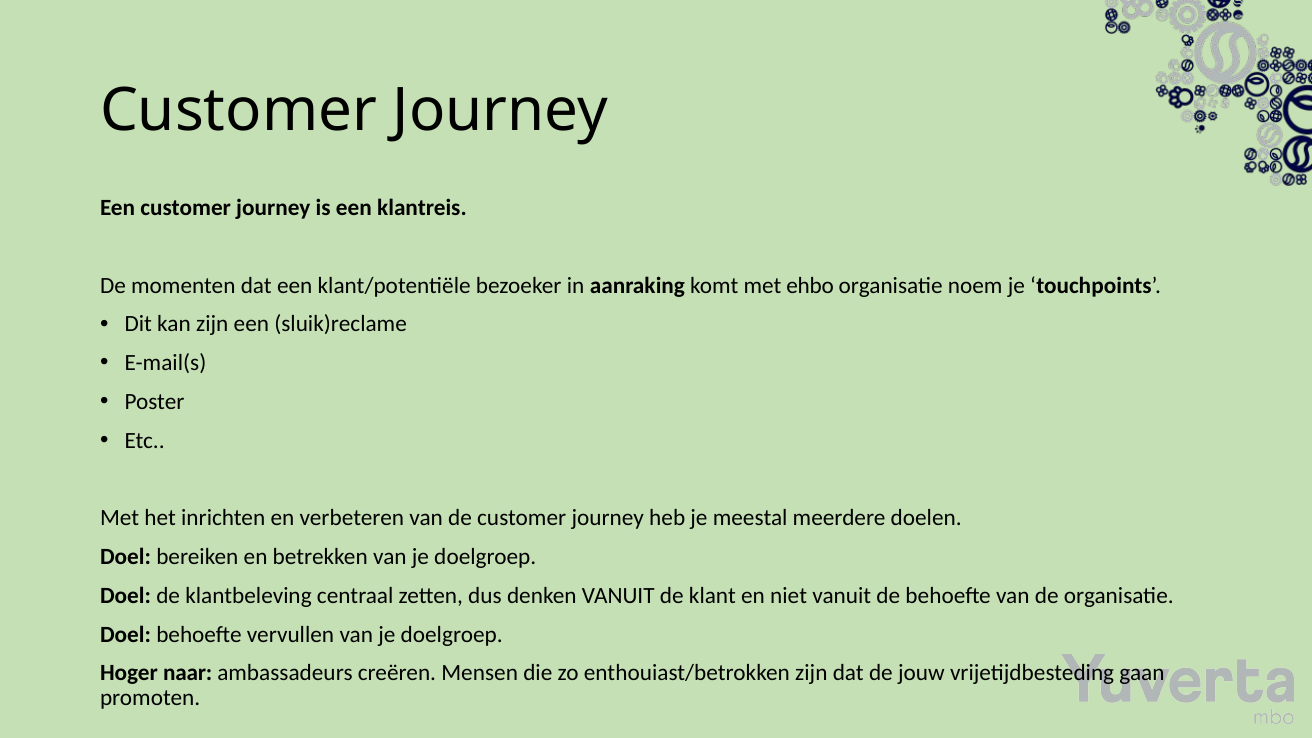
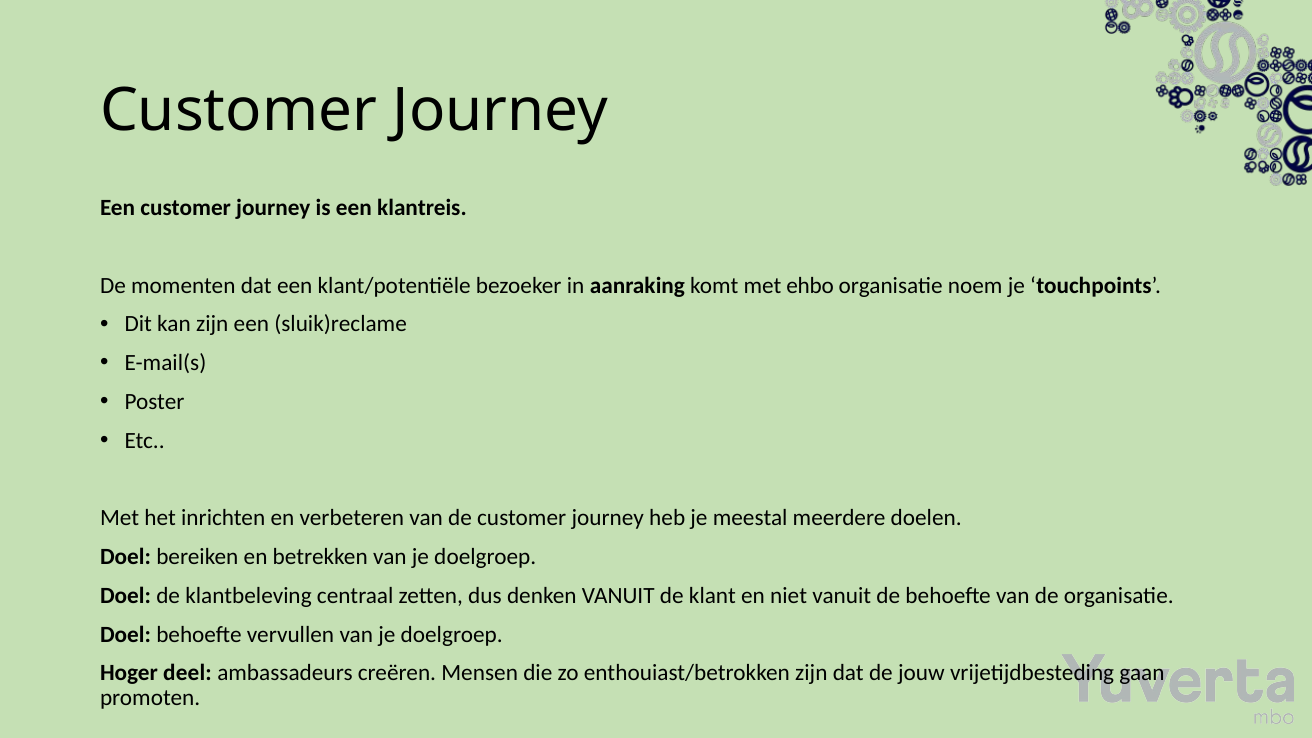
naar: naar -> deel (187, 673)
